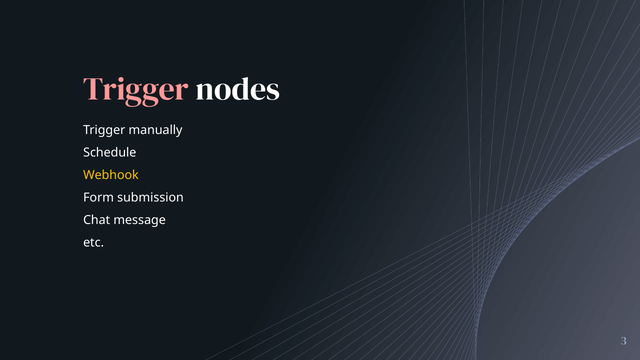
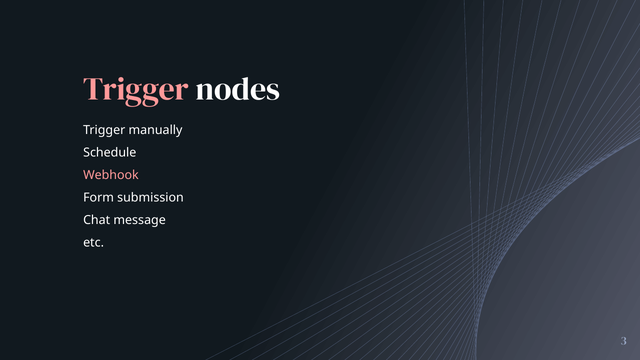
Webhook colour: yellow -> pink (111, 175)
